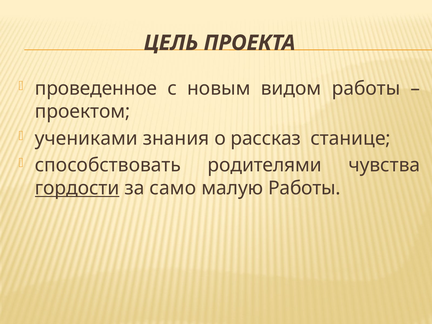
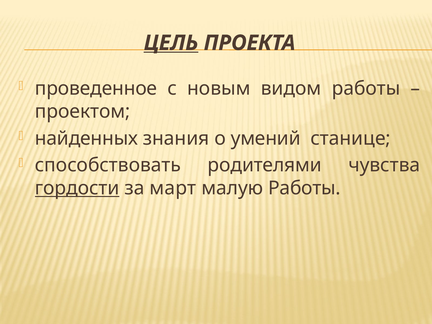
ЦЕЛЬ underline: none -> present (171, 43)
учениками: учениками -> найденных (86, 138)
рассказ: рассказ -> умений (266, 138)
само: само -> март (173, 188)
